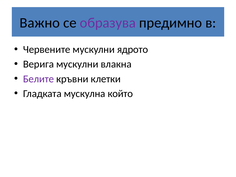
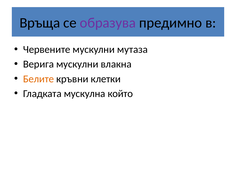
Важно: Важно -> Връща (40, 23)
ядрото: ядрото -> мутаза (132, 50)
Белите colour: purple -> orange (38, 79)
